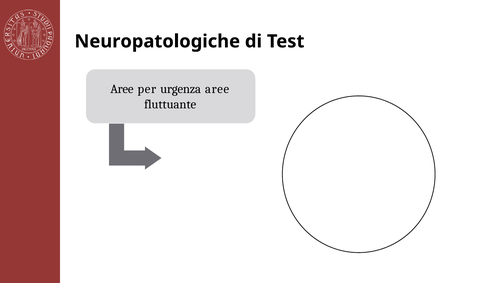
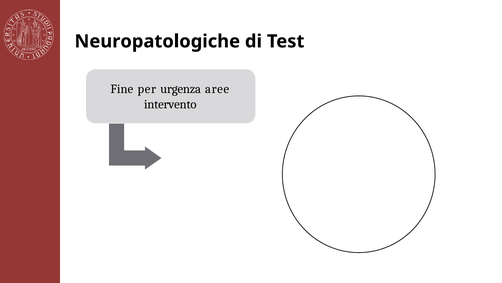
Aree: Aree -> Fine (122, 89)
fluttuante: fluttuante -> intervento (170, 104)
